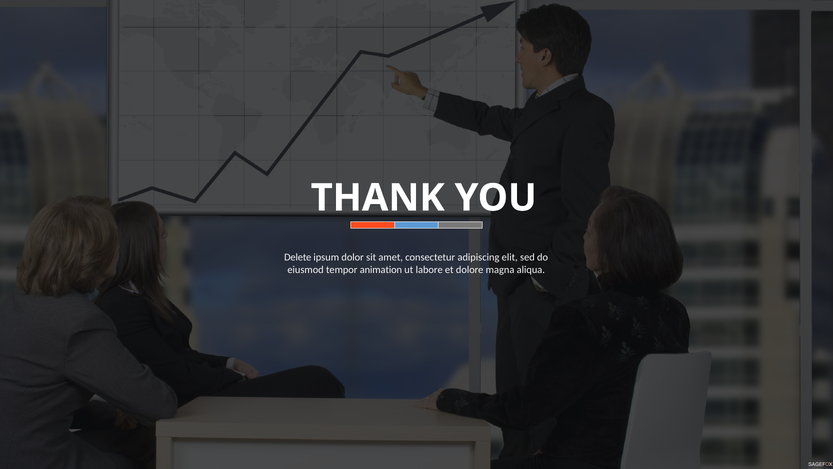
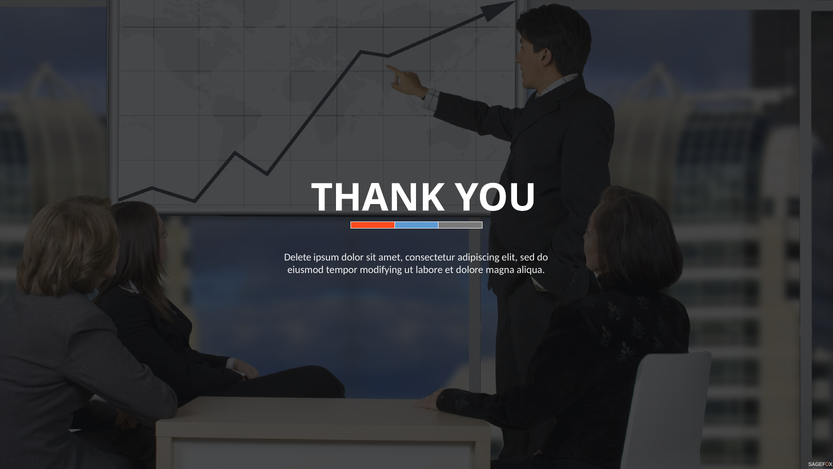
animation: animation -> modifying (381, 270)
